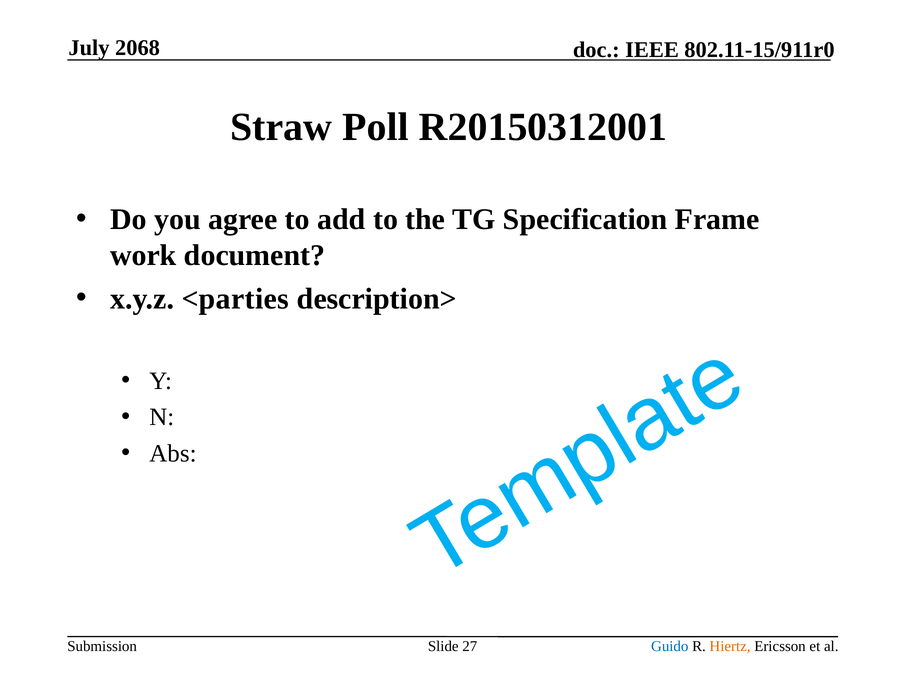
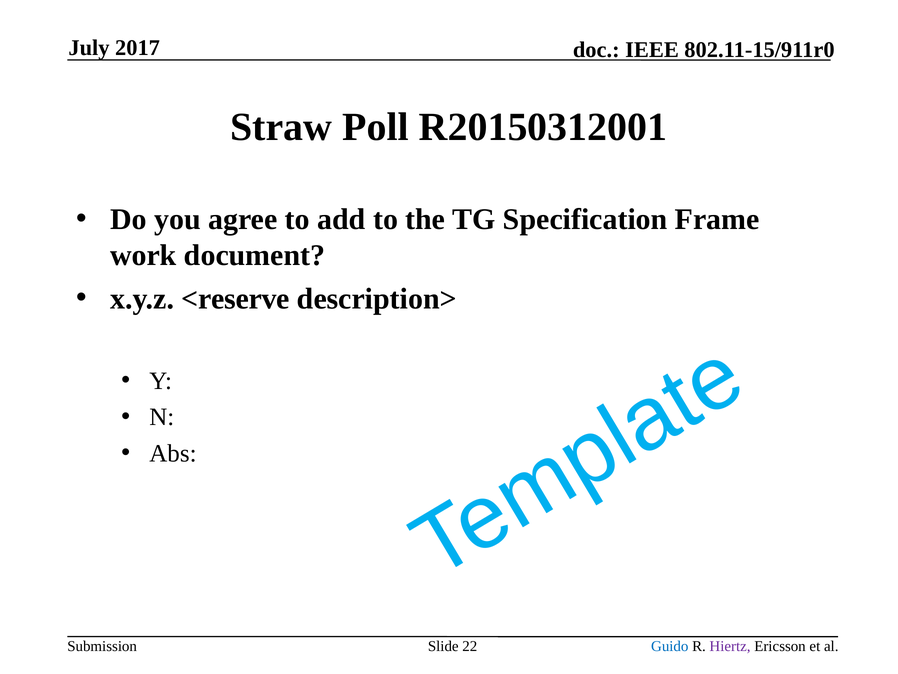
2068: 2068 -> 2017 (138, 48)
<parties: <parties -> <reserve (236, 298)
27: 27 -> 22 (470, 646)
Hiertz colour: orange -> purple (730, 646)
